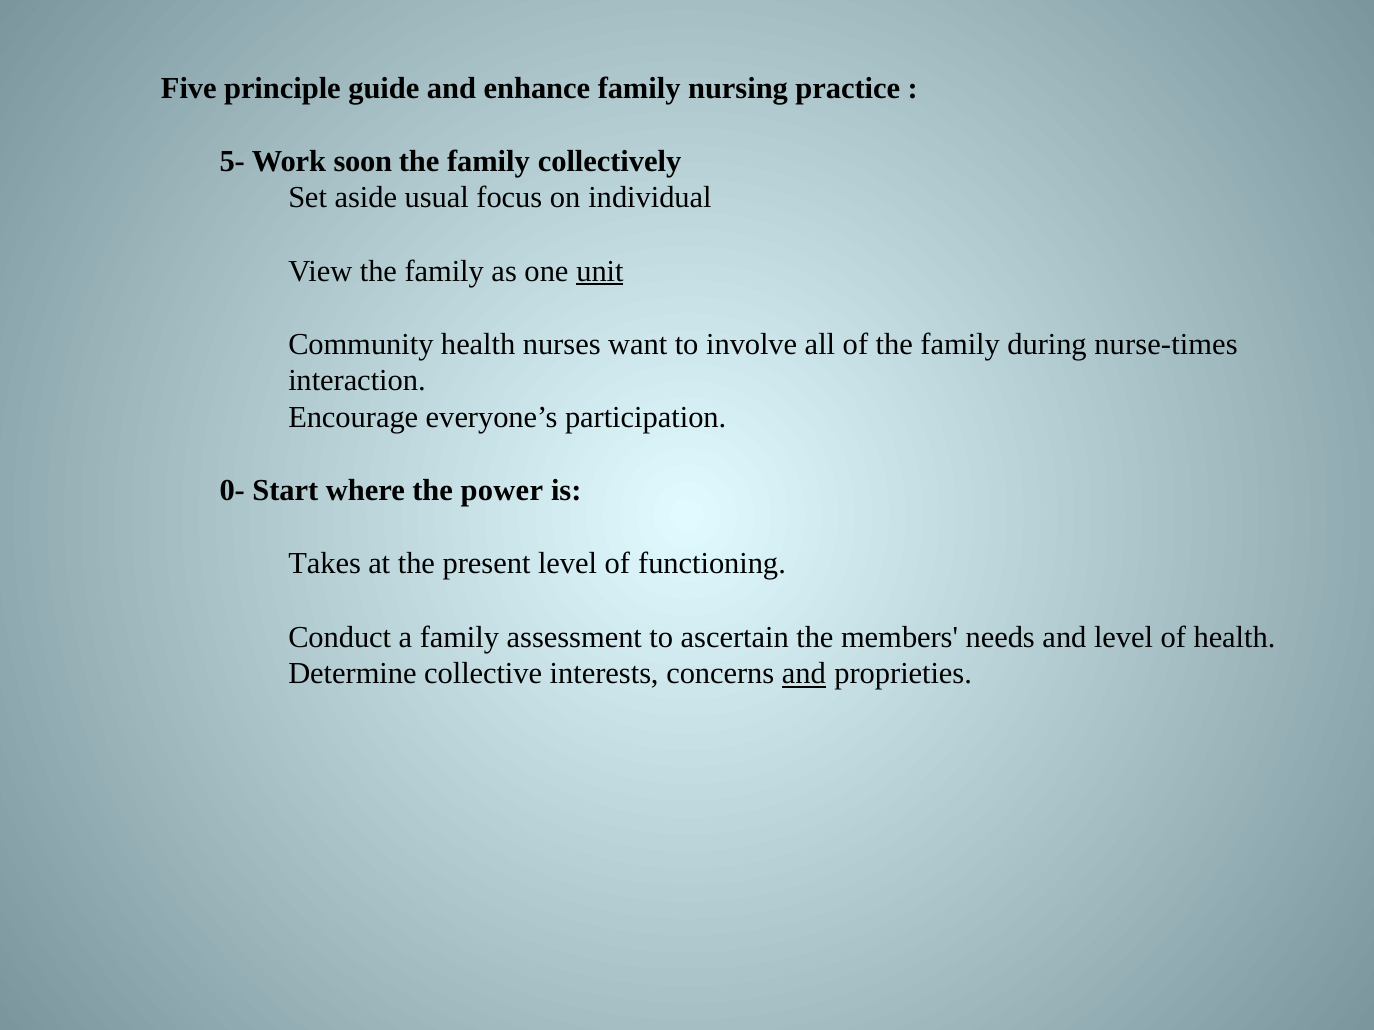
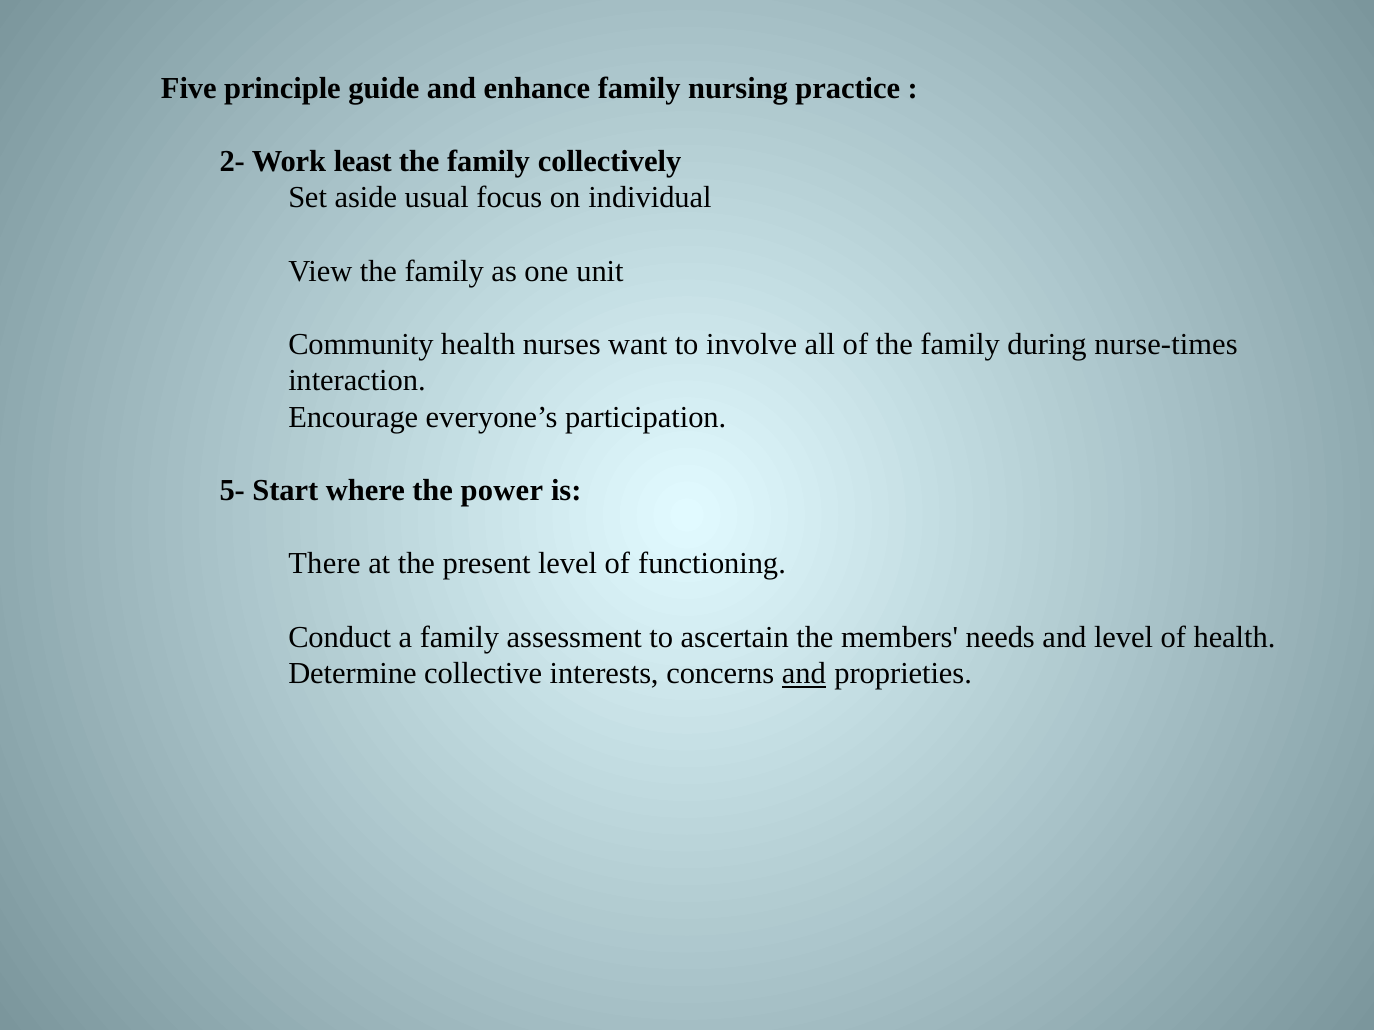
5-: 5- -> 2- (232, 161)
soon: soon -> least (363, 161)
unit underline: present -> none (600, 271)
0-: 0- -> 5- (232, 491)
Takes: Takes -> There (324, 564)
